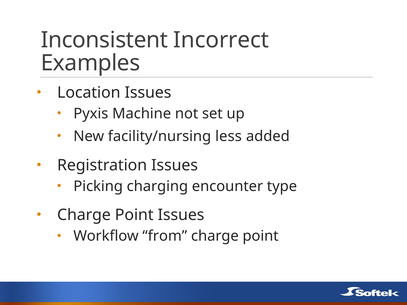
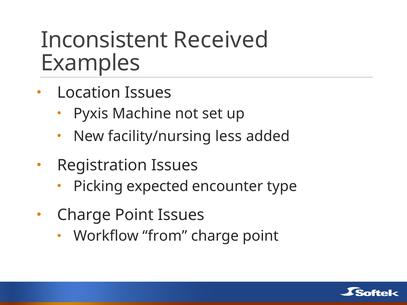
Incorrect: Incorrect -> Received (221, 40)
charging: charging -> expected (157, 186)
